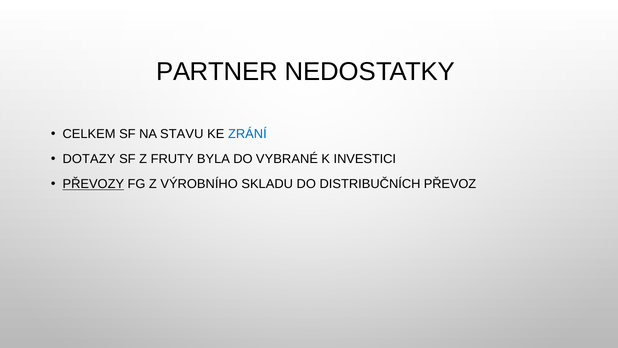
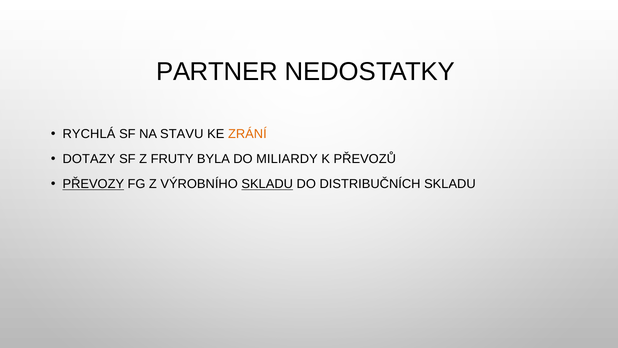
CELKEM: CELKEM -> RYCHLÁ (89, 134)
ZRÁNÍ colour: blue -> orange (247, 134)
VYBRANÉ: VYBRANÉ -> MILIARDY (287, 159)
INVESTICI: INVESTICI -> PŘEVOZŮ (365, 159)
SKLADU underline: none -> present (267, 184)
DISTRIBUČNÍCH PŘEVOZ: PŘEVOZ -> SKLADU (450, 184)
